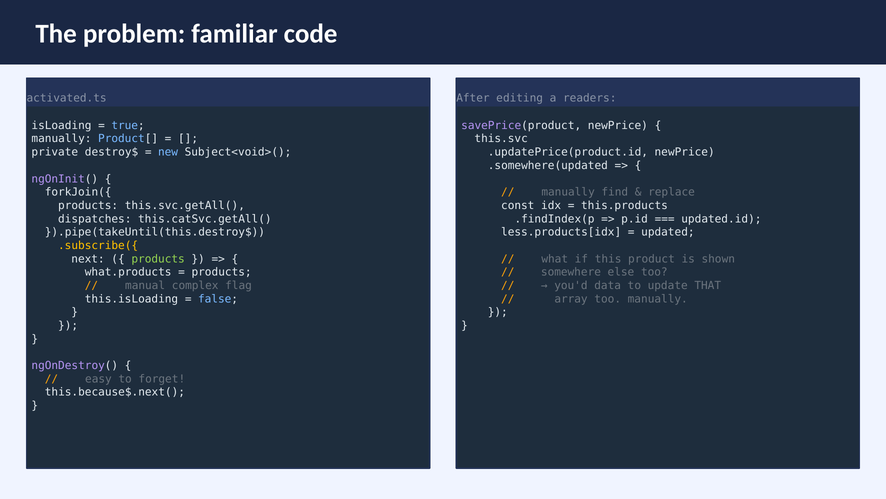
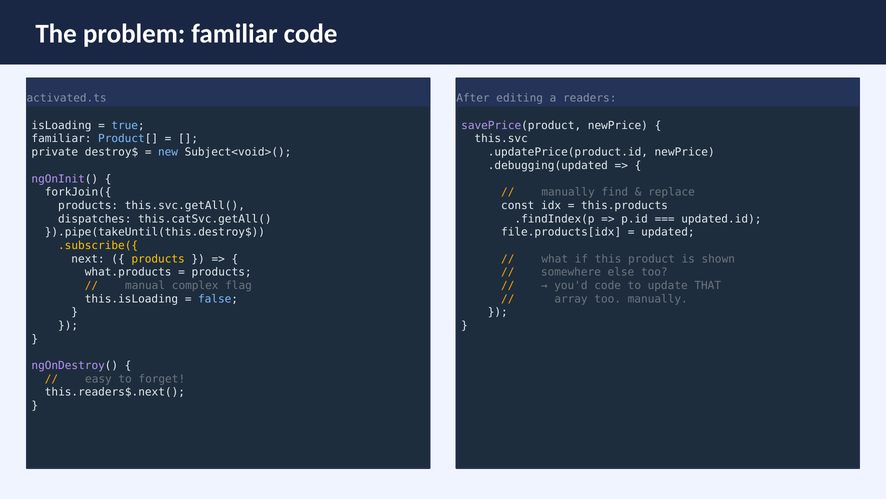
manually: manually -> familiar (62, 139)
.somewhere(updated: .somewhere(updated -> .debugging(updated (548, 165)
less.products[idx: less.products[idx -> file.products[idx (561, 232)
products colour: light green -> yellow (158, 259)
you'd data: data -> code (608, 285)
this.because$.next(: this.because$.next( -> this.readers$.next( (115, 392)
